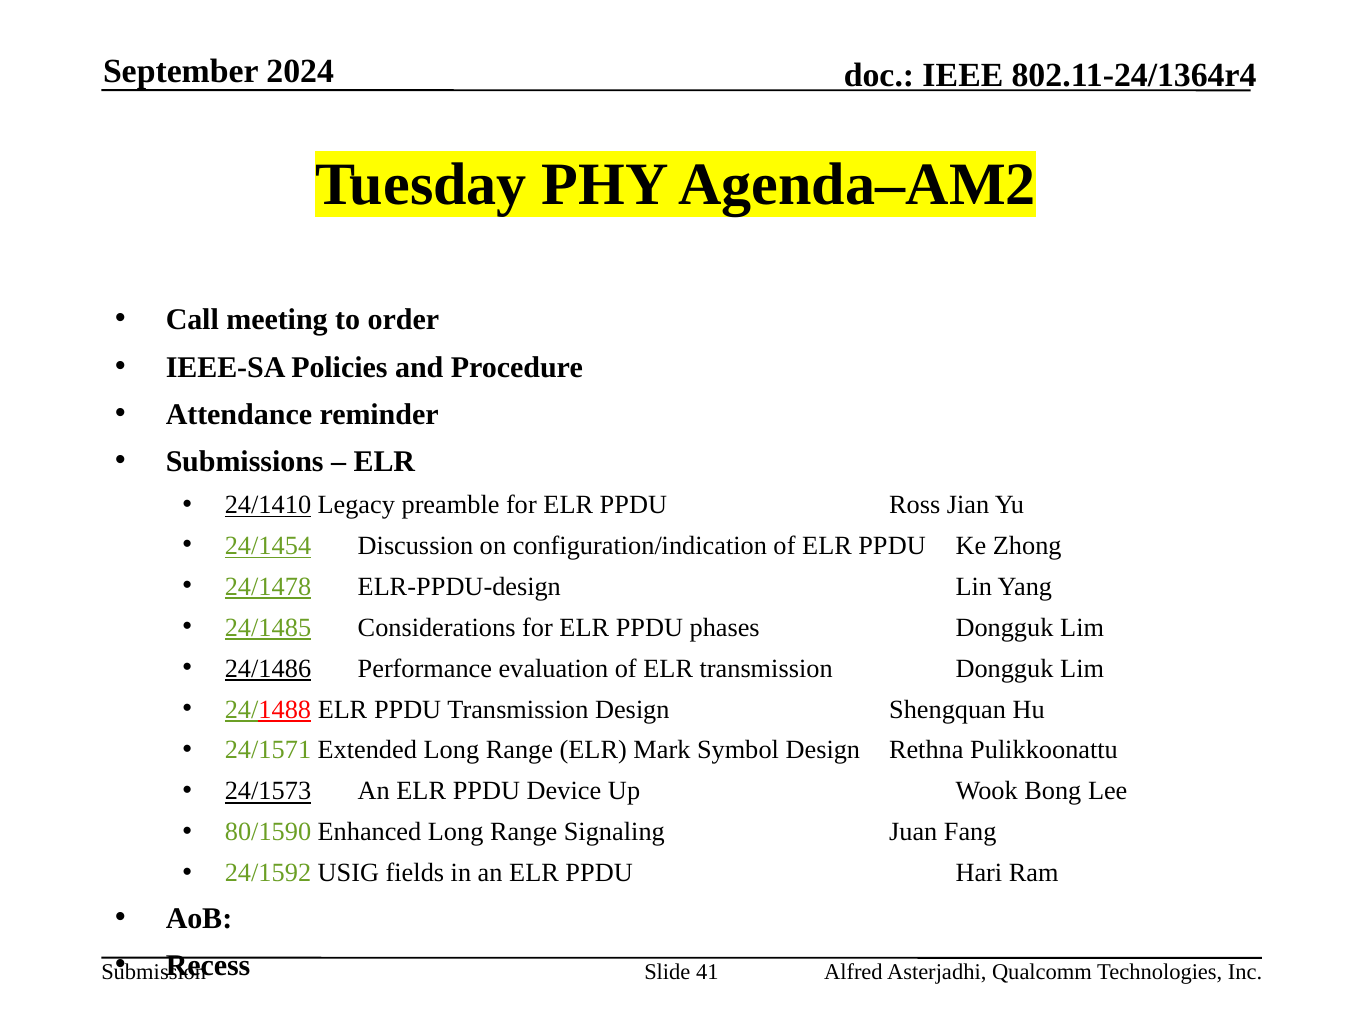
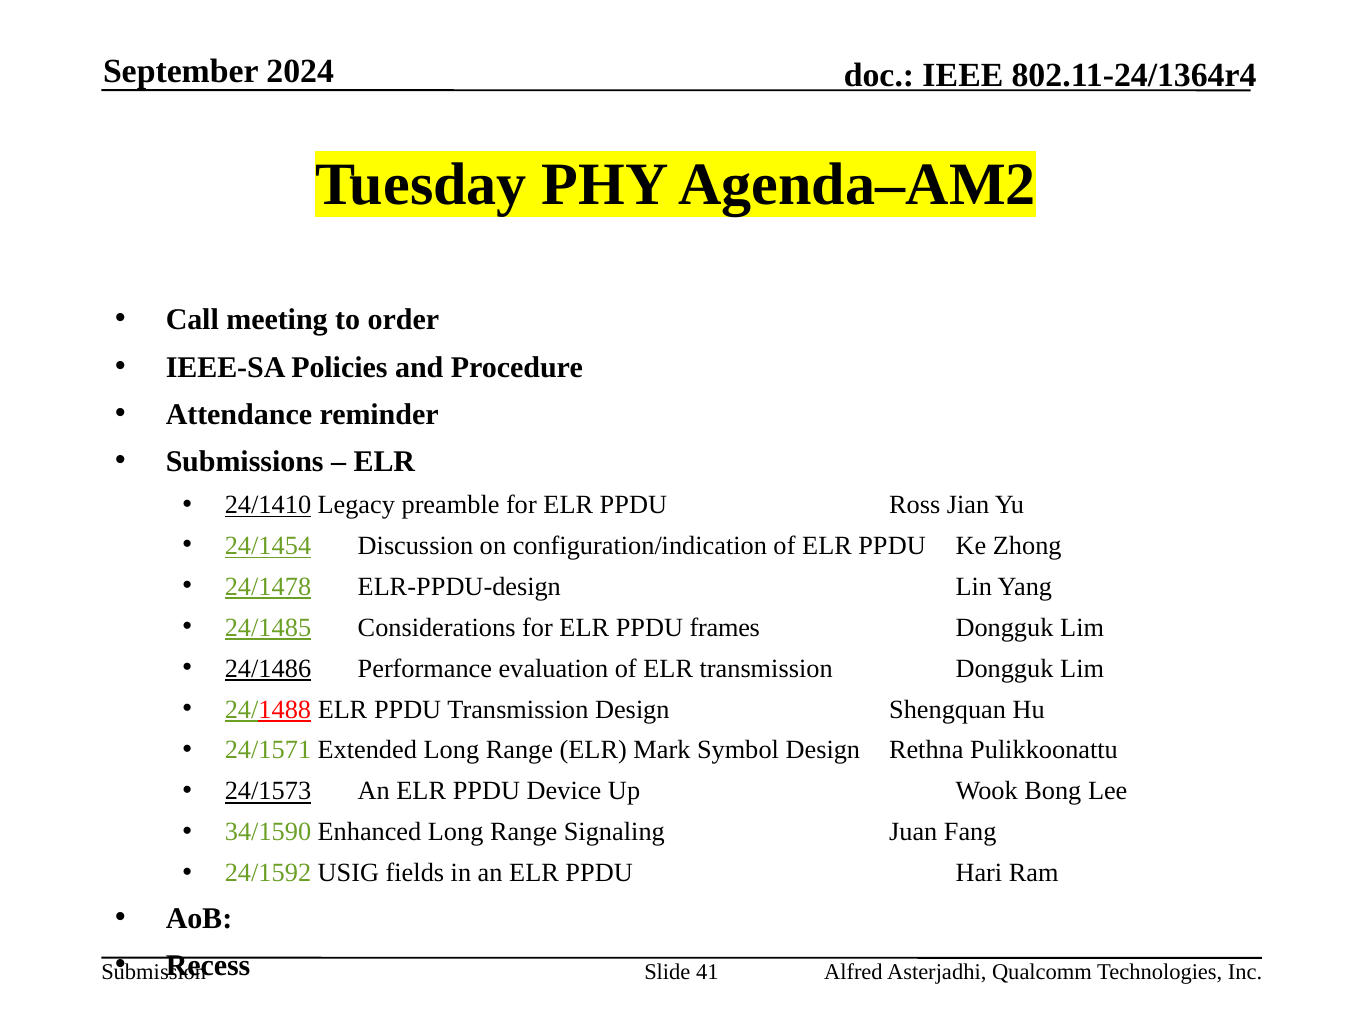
phases: phases -> frames (725, 628)
80/1590: 80/1590 -> 34/1590 (268, 832)
